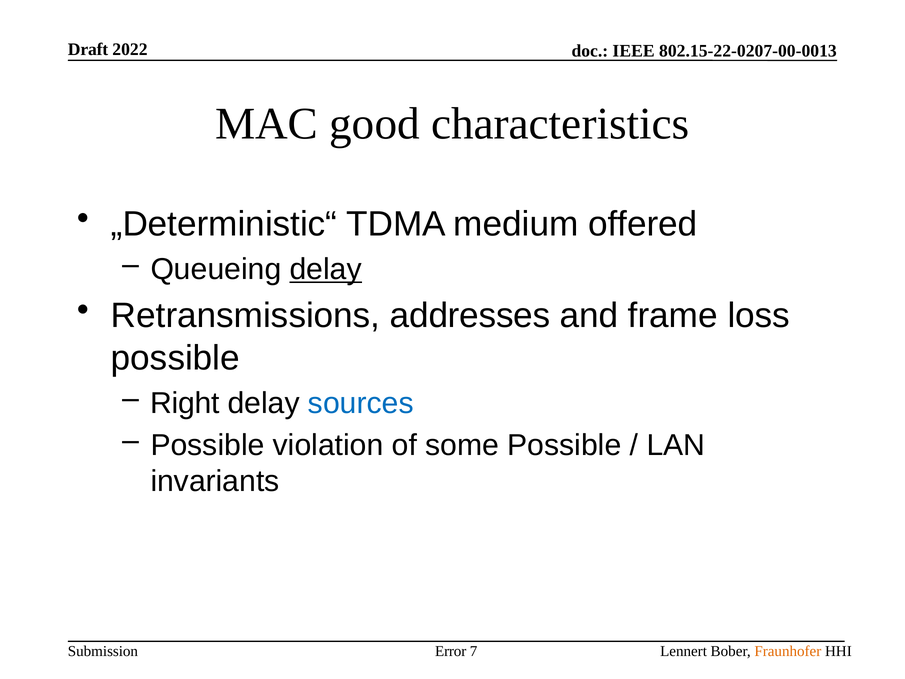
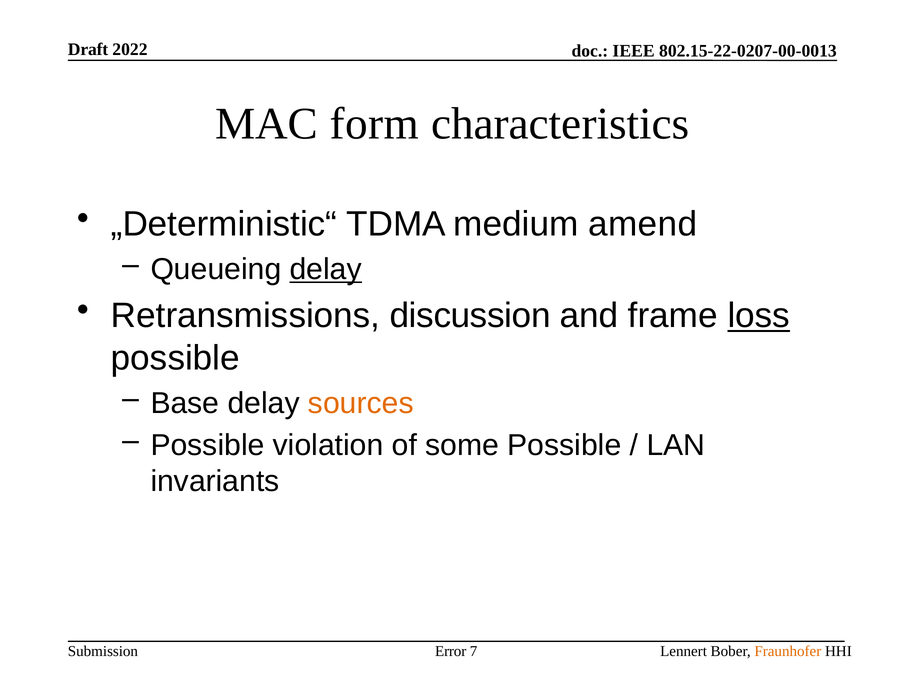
good: good -> form (374, 124)
offered: offered -> amend (643, 224)
addresses: addresses -> discussion (470, 316)
loss underline: none -> present (759, 316)
Right: Right -> Base (185, 403)
sources colour: blue -> orange (361, 403)
